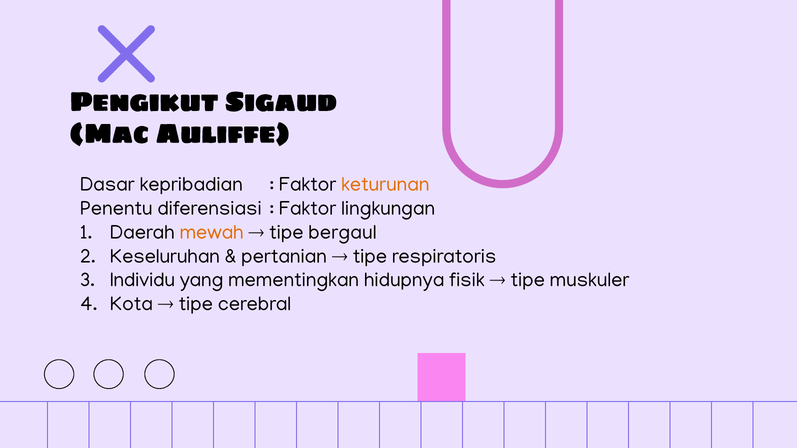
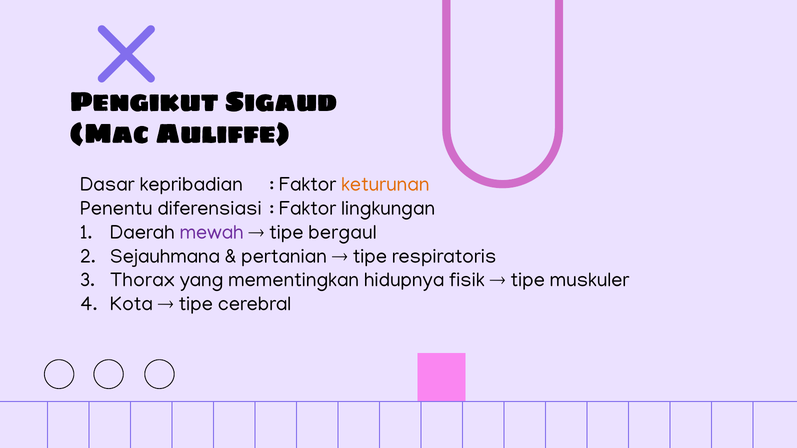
mewah colour: orange -> purple (212, 232)
Keseluruhan: Keseluruhan -> Sejauhmana (165, 256)
Individu: Individu -> Thorax (142, 280)
